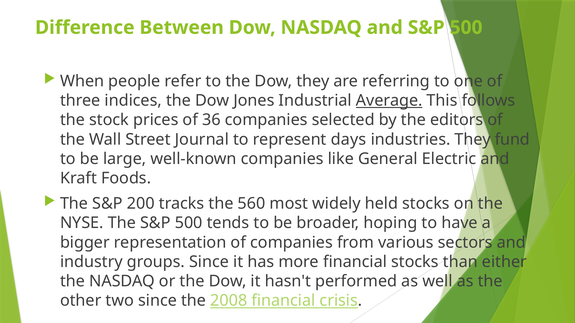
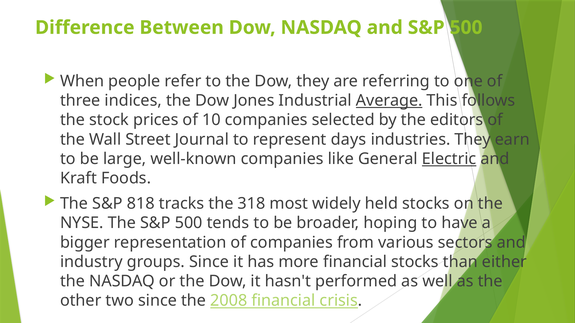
36: 36 -> 10 (212, 120)
fund: fund -> earn (512, 140)
Electric underline: none -> present (449, 159)
200: 200 -> 818 (141, 204)
560: 560 -> 318 (252, 204)
